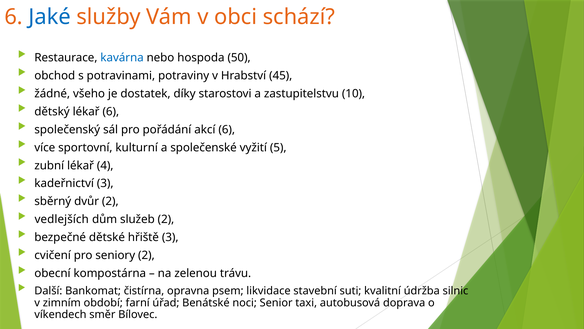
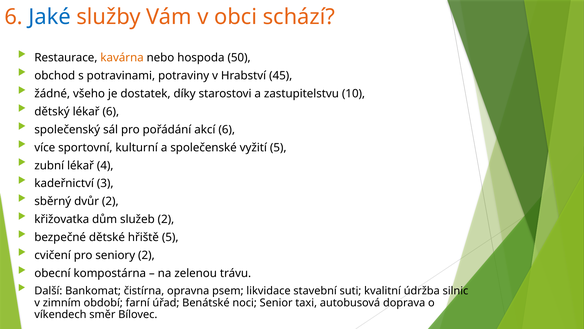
kavárna colour: blue -> orange (122, 58)
vedlejších: vedlejších -> křižovatka (62, 219)
hřiště 3: 3 -> 5 (170, 237)
